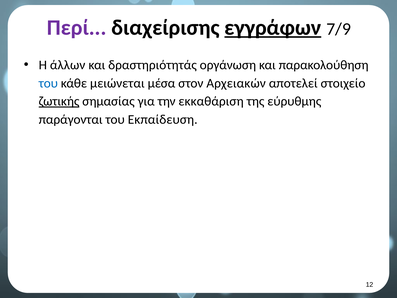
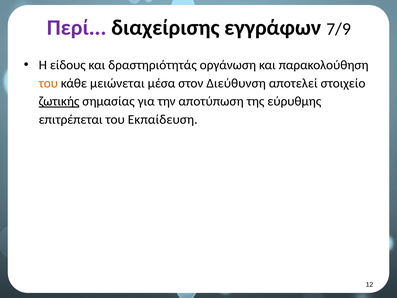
εγγράφων underline: present -> none (273, 28)
άλλων: άλλων -> είδους (68, 65)
του colour: blue -> orange (48, 83)
Αρχειακών: Αρχειακών -> Διεύθυνση (236, 83)
εκκαθάριση: εκκαθάριση -> αποτύπωση (211, 101)
παράγονται: παράγονται -> επιτρέπεται (71, 119)
